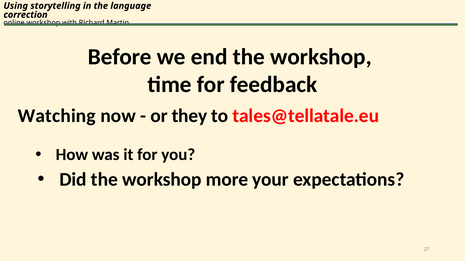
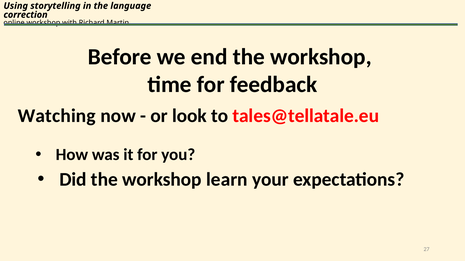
they: they -> look (189, 116)
more: more -> learn (227, 180)
